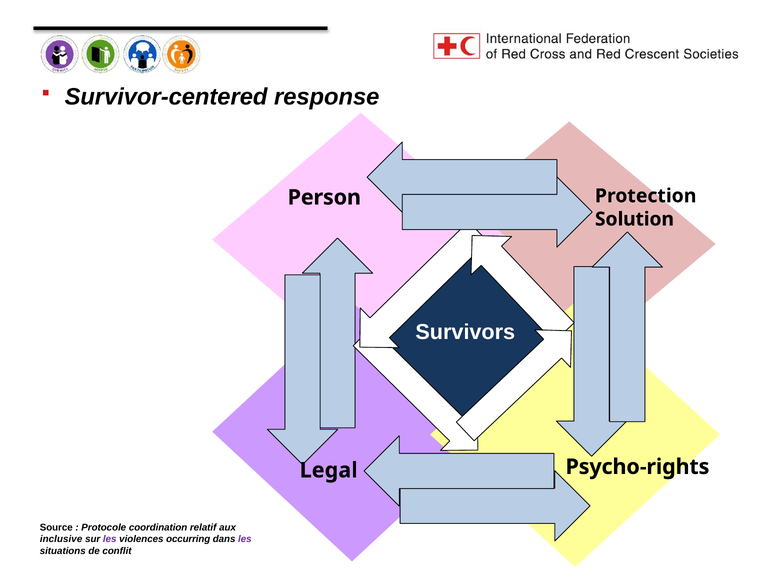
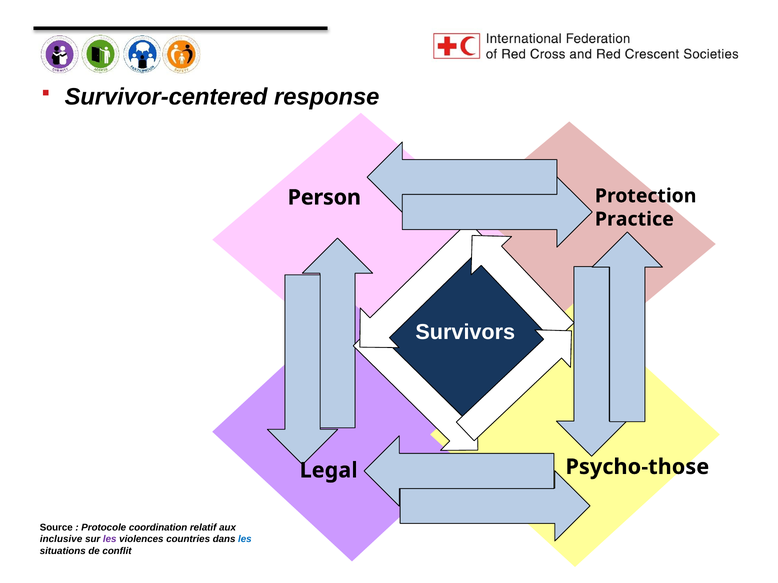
Solution: Solution -> Practice (634, 219)
Psycho-rights: Psycho-rights -> Psycho-those (637, 467)
occurring: occurring -> countries (188, 540)
les colour: purple -> blue (245, 540)
